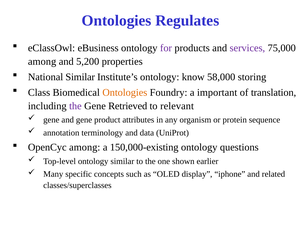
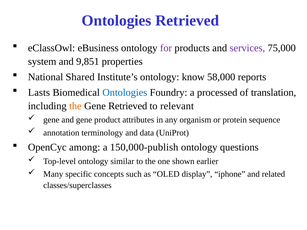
Ontologies Regulates: Regulates -> Retrieved (187, 21)
among: among -> system (42, 61)
5,200: 5,200 -> 9,851 (88, 61)
National Similar: Similar -> Shared (80, 77)
storing: storing -> reports (252, 77)
Class: Class -> Lasts (39, 93)
Ontologies colour: orange -> blue (125, 93)
important: important -> processed (217, 93)
the colour: purple -> orange (75, 106)
150,000-existing: 150,000-existing -> 150,000-publish (144, 148)
